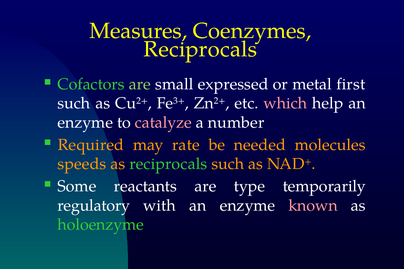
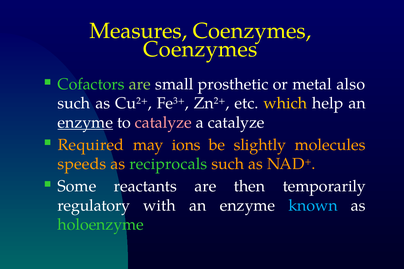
Reciprocals: Reciprocals -> Coenzymes (200, 49)
expressed: expressed -> prosthetic (233, 84)
first: first -> also (351, 84)
which colour: pink -> yellow (285, 103)
enzyme underline: none -> present (85, 123)
a number: number -> catalyze (236, 123)
rate: rate -> ions (186, 145)
needed: needed -> slightly (260, 145)
type: type -> then (250, 187)
known colour: pink -> light blue (313, 206)
